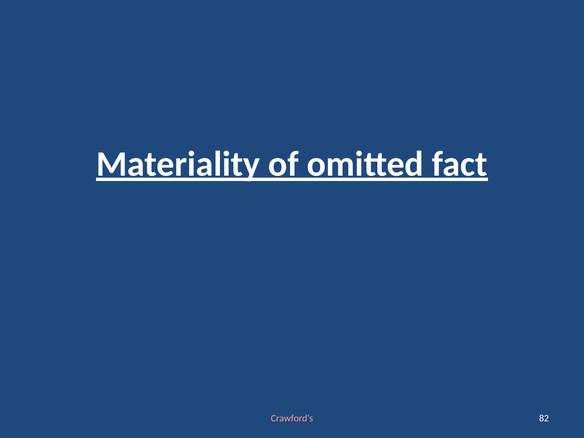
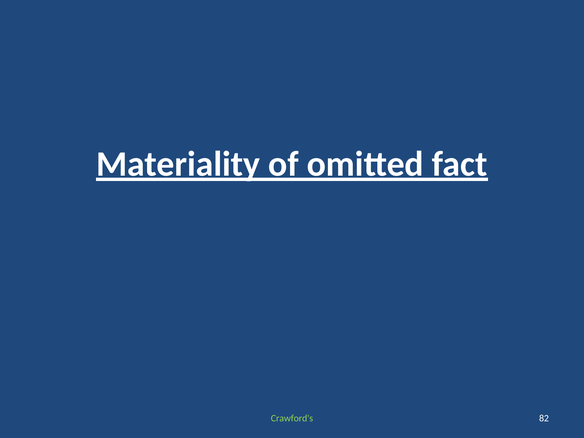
Crawford's colour: pink -> light green (292, 418)
